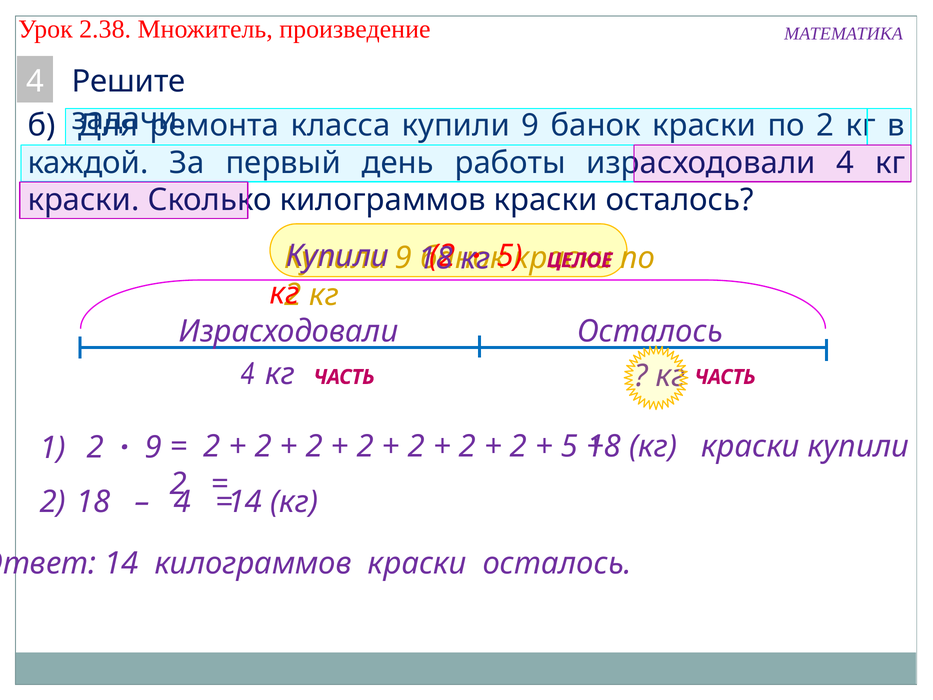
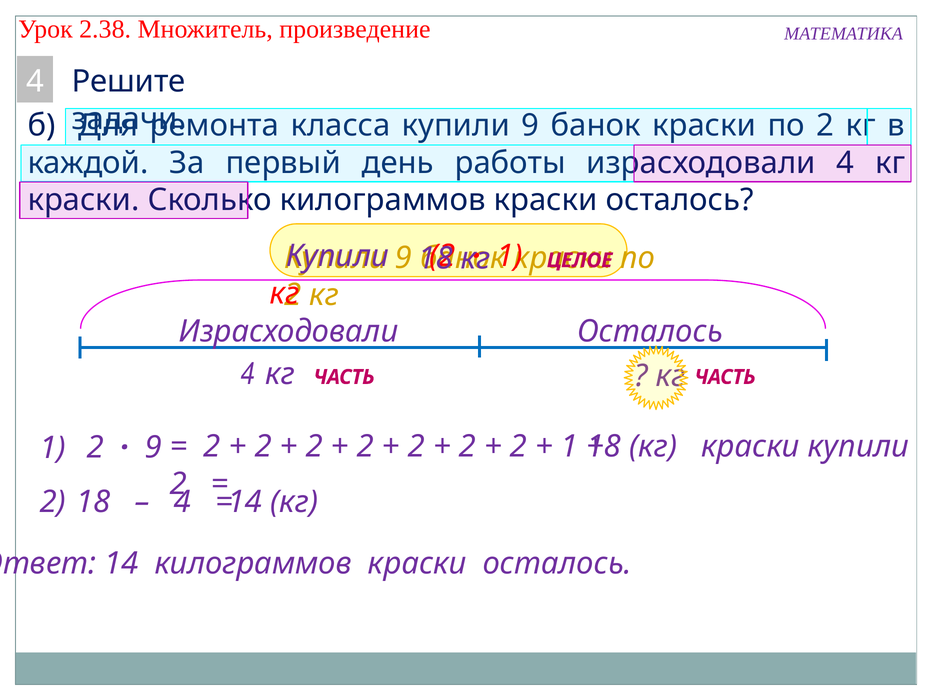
5: 5 -> 1 (510, 256)
5: 5 -> 1 (570, 446)
